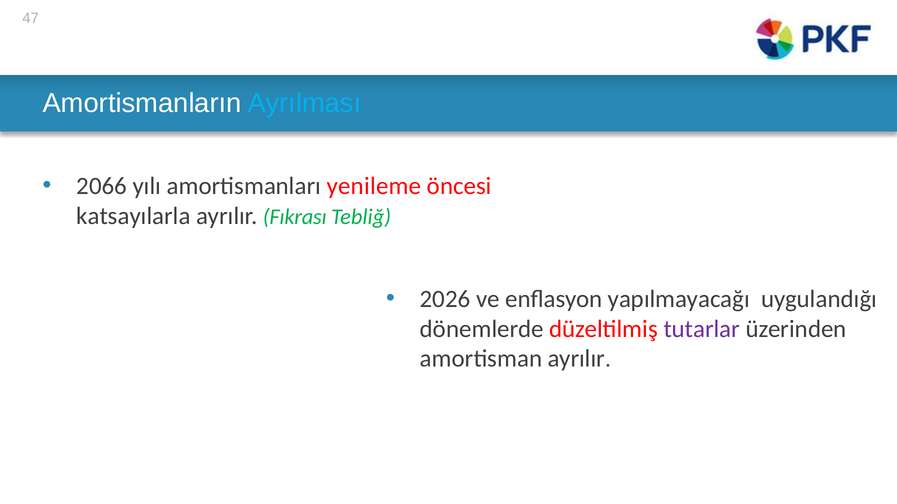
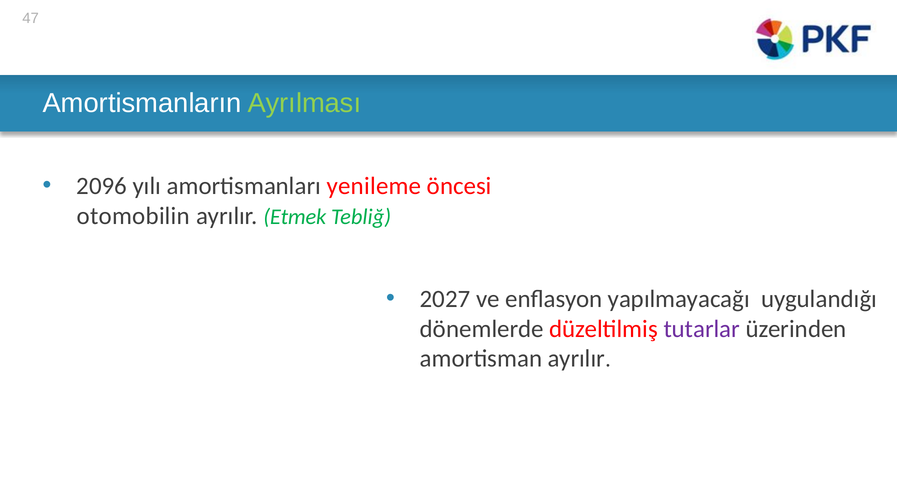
Ayrılması colour: light blue -> light green (304, 103)
2066: 2066 -> 2096 (102, 186)
katsayılarla: katsayılarla -> otomobilin (133, 216)
Fıkrası: Fıkrası -> Etmek (295, 217)
2026: 2026 -> 2027 (445, 299)
